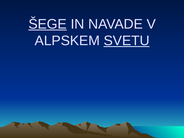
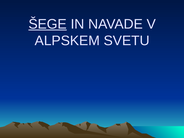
SVETU underline: present -> none (127, 41)
